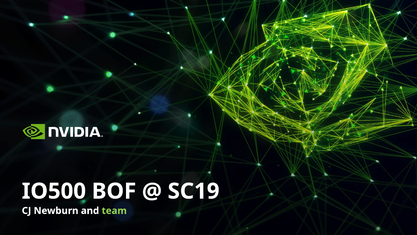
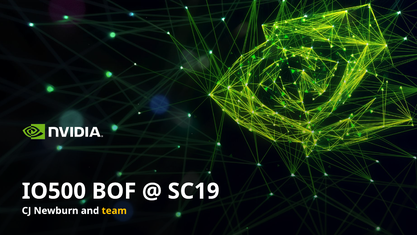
team colour: light green -> yellow (114, 210)
